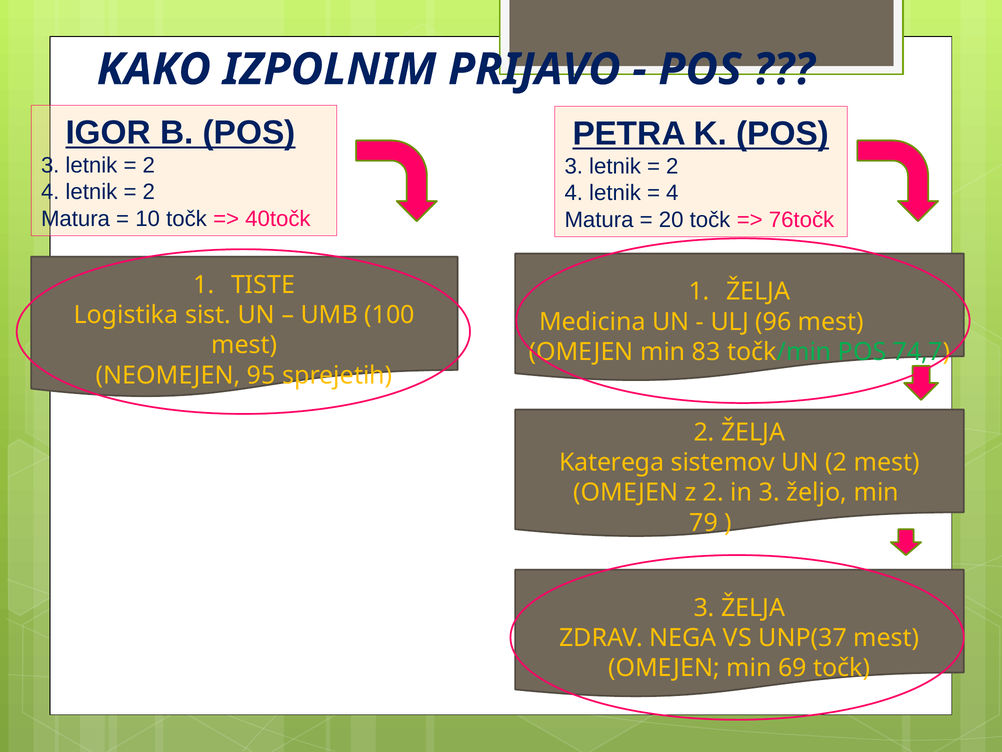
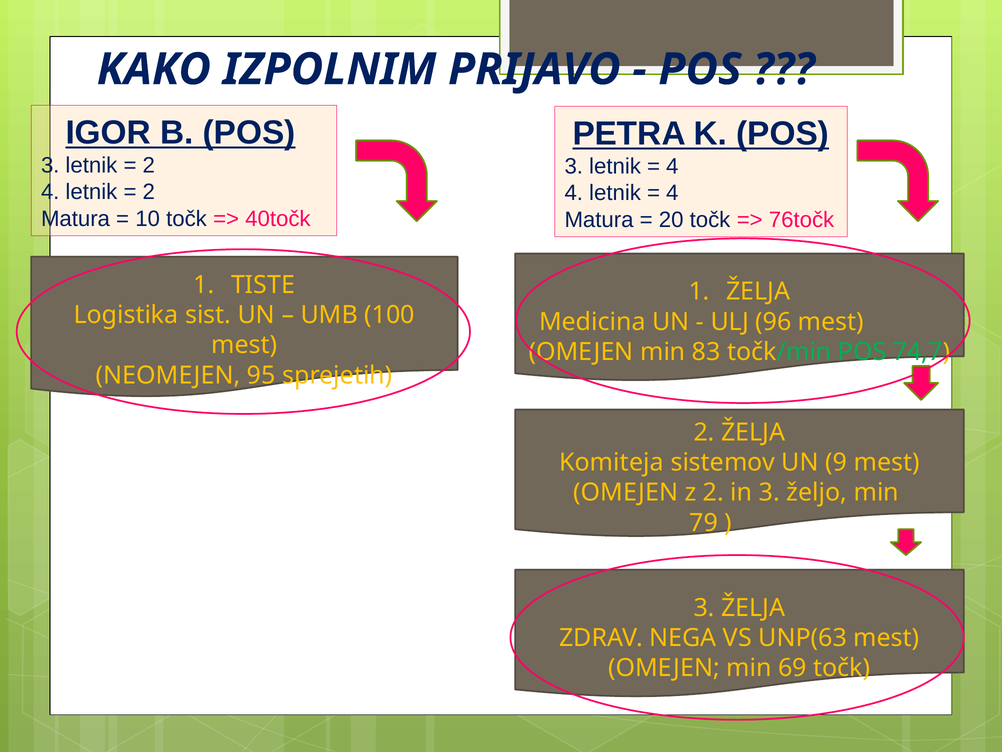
2: 2 -> 4 (672, 166)
Katerega: Katerega -> Komiteja (612, 462)
UN 2: 2 -> 9 (836, 462)
UNP(37: UNP(37 -> UNP(63 (803, 637)
